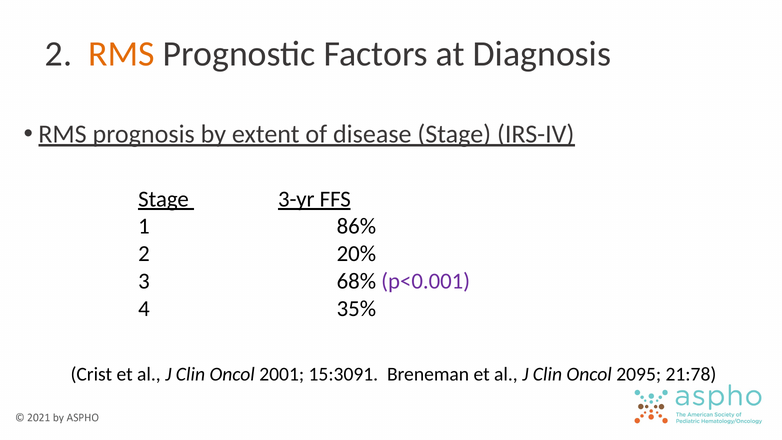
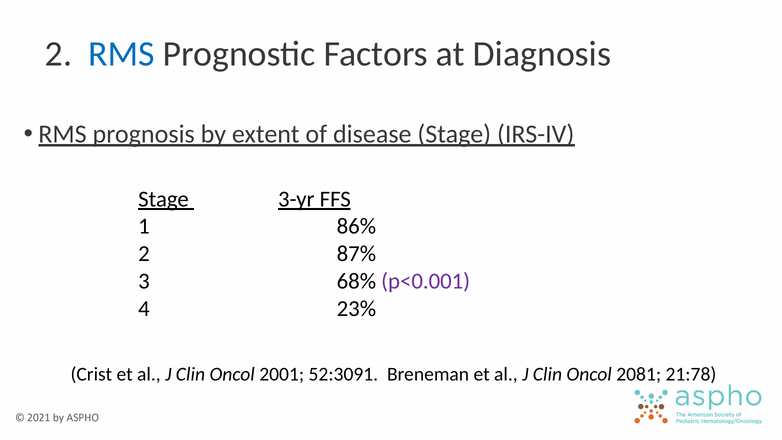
RMS colour: orange -> blue (122, 54)
20%: 20% -> 87% (356, 254)
35%: 35% -> 23% (356, 309)
15:3091: 15:3091 -> 52:3091 (343, 374)
2095: 2095 -> 2081 (639, 374)
